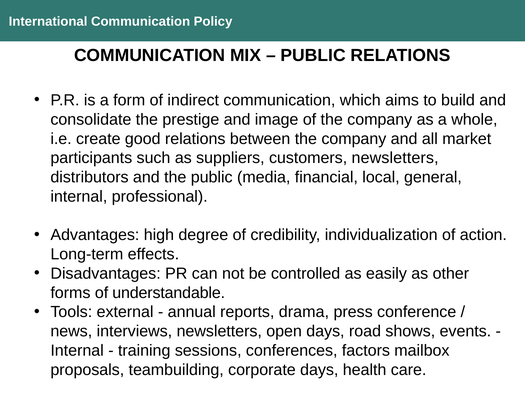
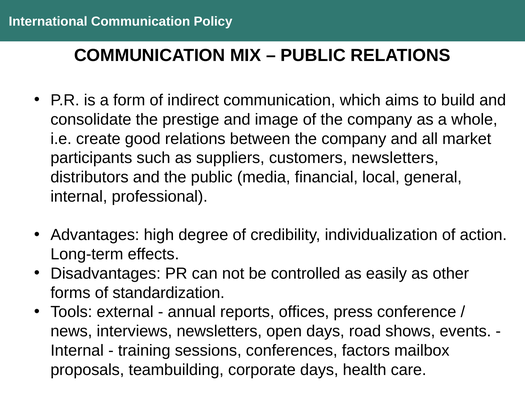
understandable: understandable -> standardization (169, 293)
drama: drama -> offices (304, 312)
